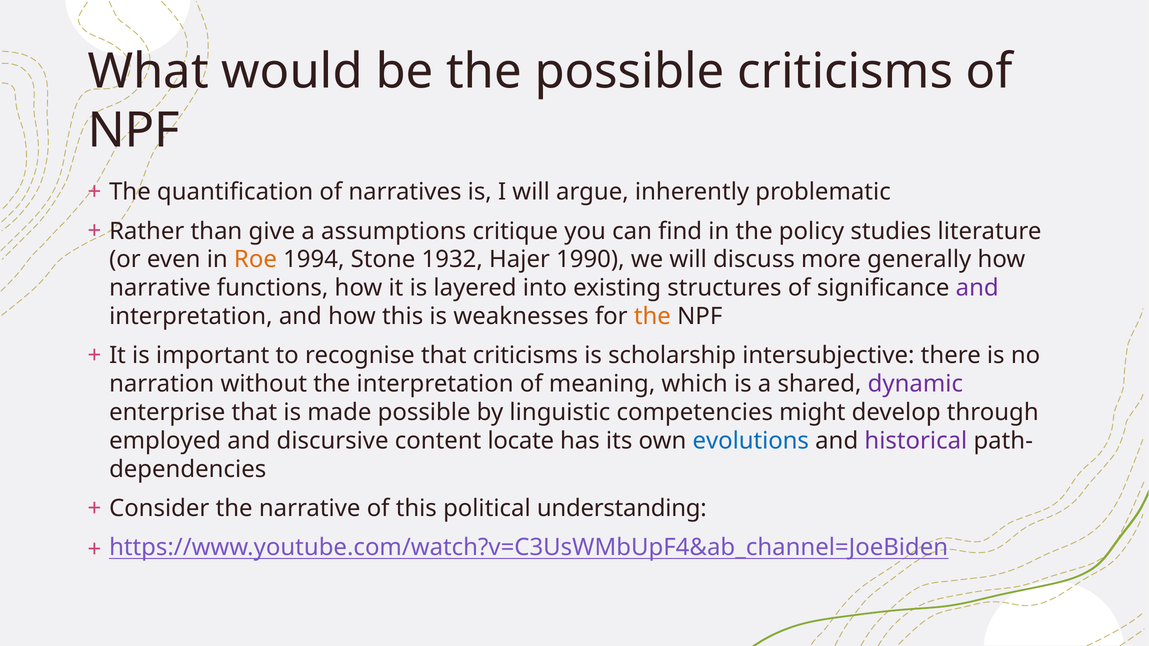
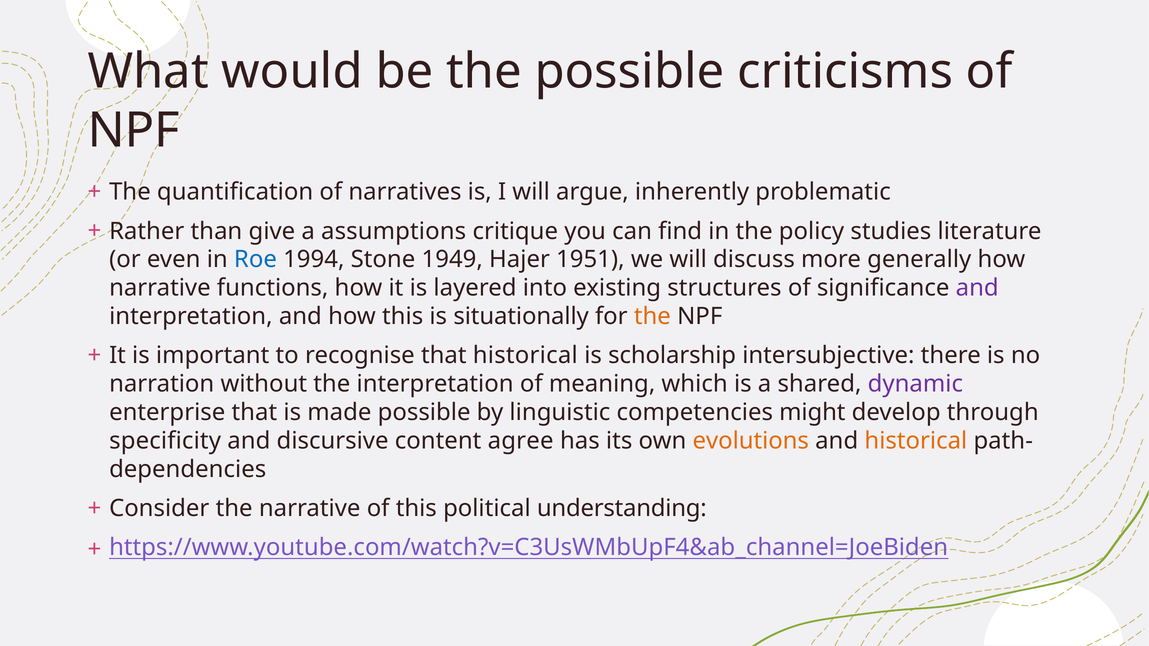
Roe colour: orange -> blue (255, 260)
1932: 1932 -> 1949 (452, 260)
1990: 1990 -> 1951 (590, 260)
weaknesses: weaknesses -> situationally (521, 317)
that criticisms: criticisms -> historical (525, 356)
employed: employed -> specificity (165, 441)
locate: locate -> agree (521, 441)
evolutions colour: blue -> orange (751, 441)
historical colour: purple -> orange (916, 441)
